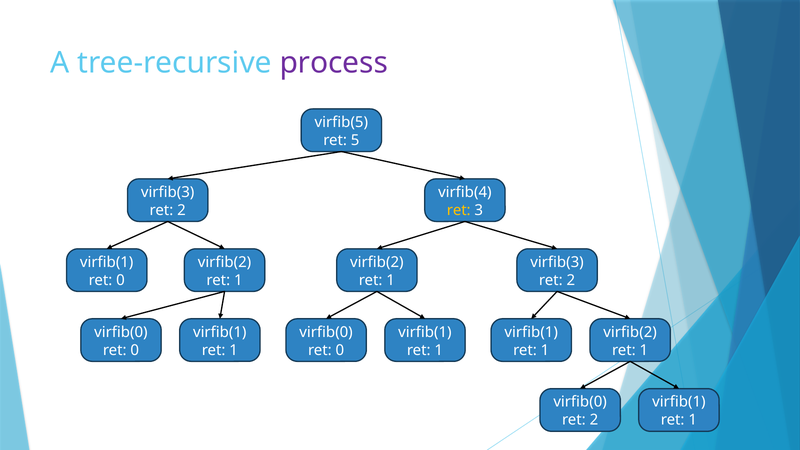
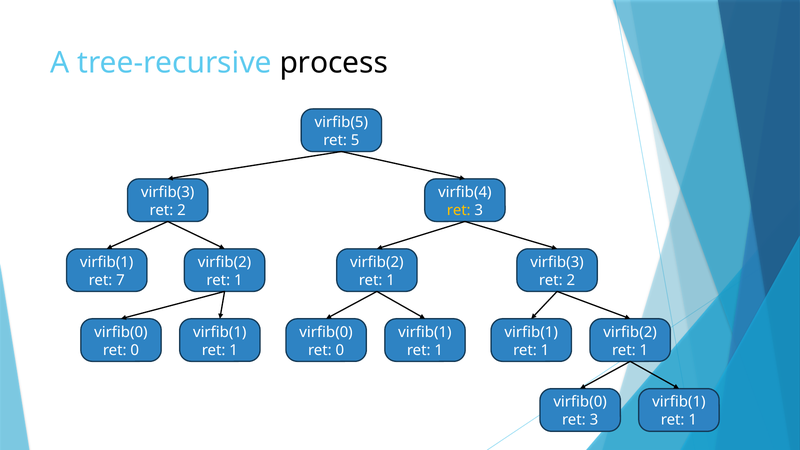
process colour: purple -> black (334, 63)
0: 0 -> 7 (121, 280)
2: 2 -> 3 (594, 420)
